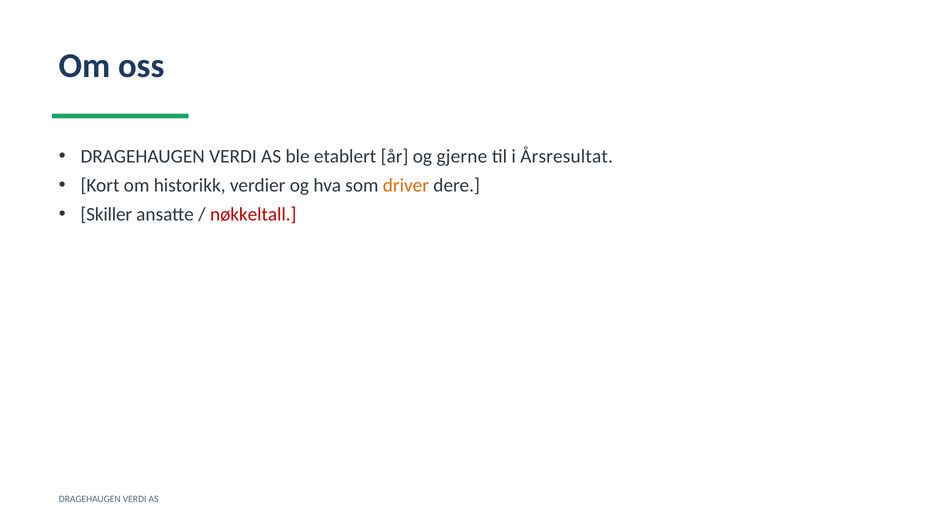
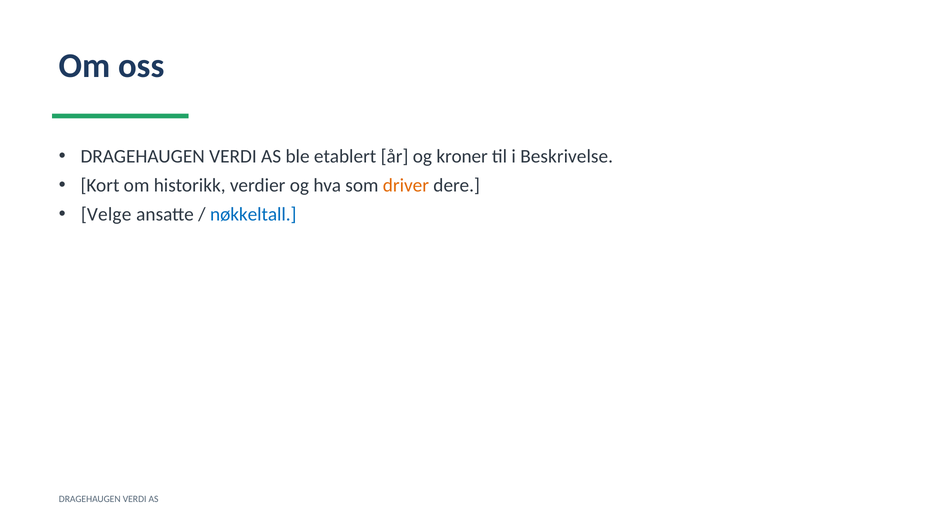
gjerne: gjerne -> kroner (462, 157)
Årsresultat: Årsresultat -> Beskrivelse (567, 157)
Skiller: Skiller -> Velge (106, 215)
nøkkeltall colour: red -> blue (253, 215)
